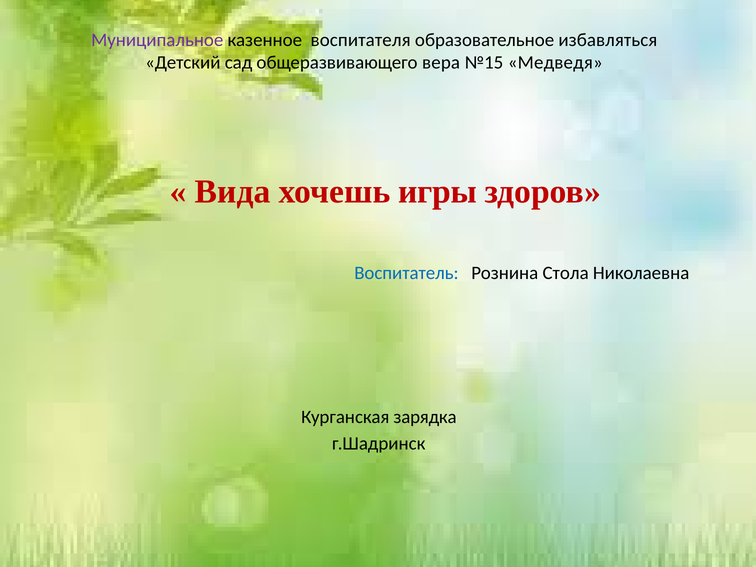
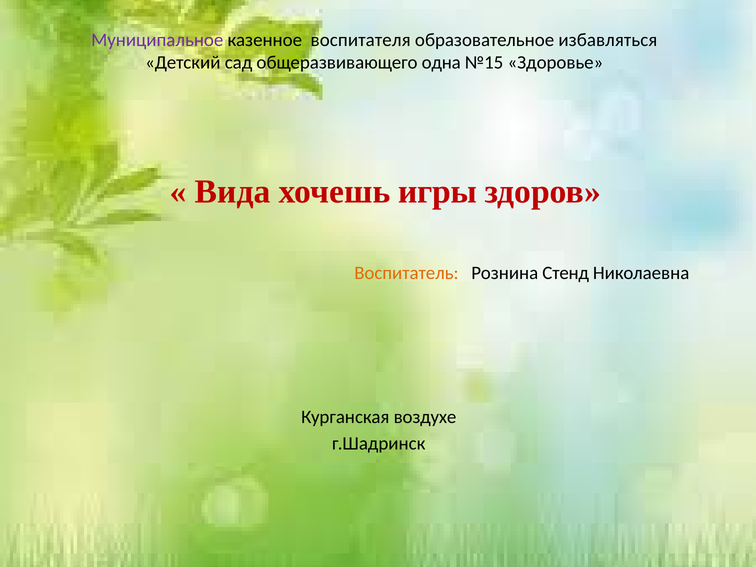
вера: вера -> одна (441, 63)
Медведя: Медведя -> Здоровье (555, 63)
Воспитатель colour: blue -> orange (406, 273)
Стола: Стола -> Стенд (566, 273)
зарядка: зарядка -> воздухе (425, 417)
